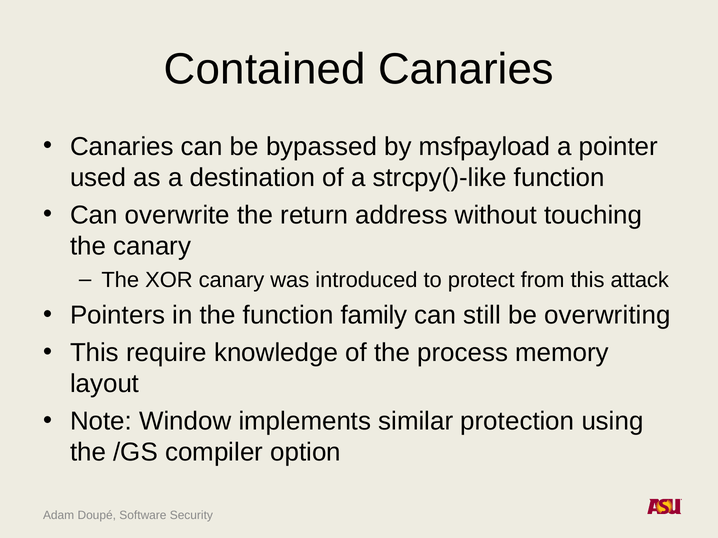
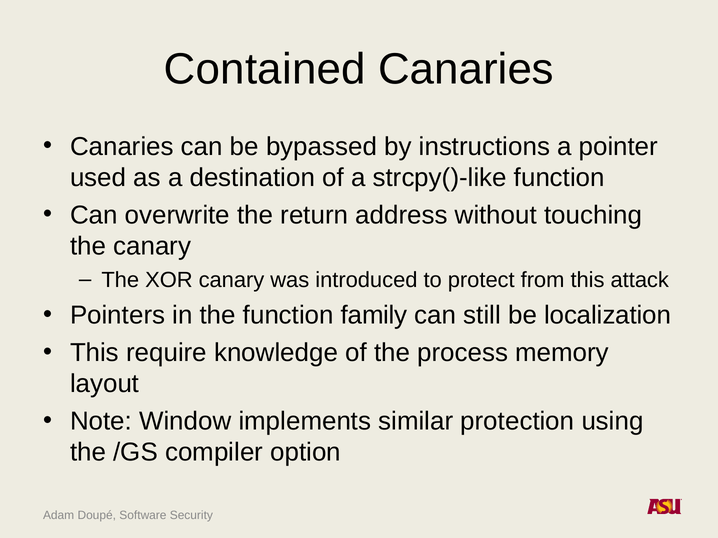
msfpayload: msfpayload -> instructions (484, 147)
overwriting: overwriting -> localization (608, 316)
